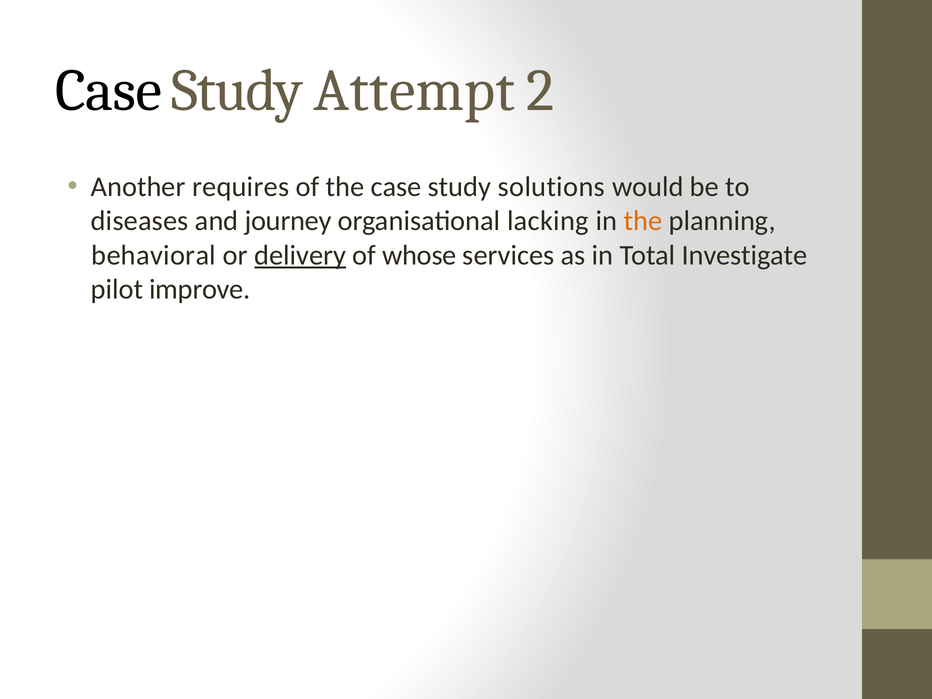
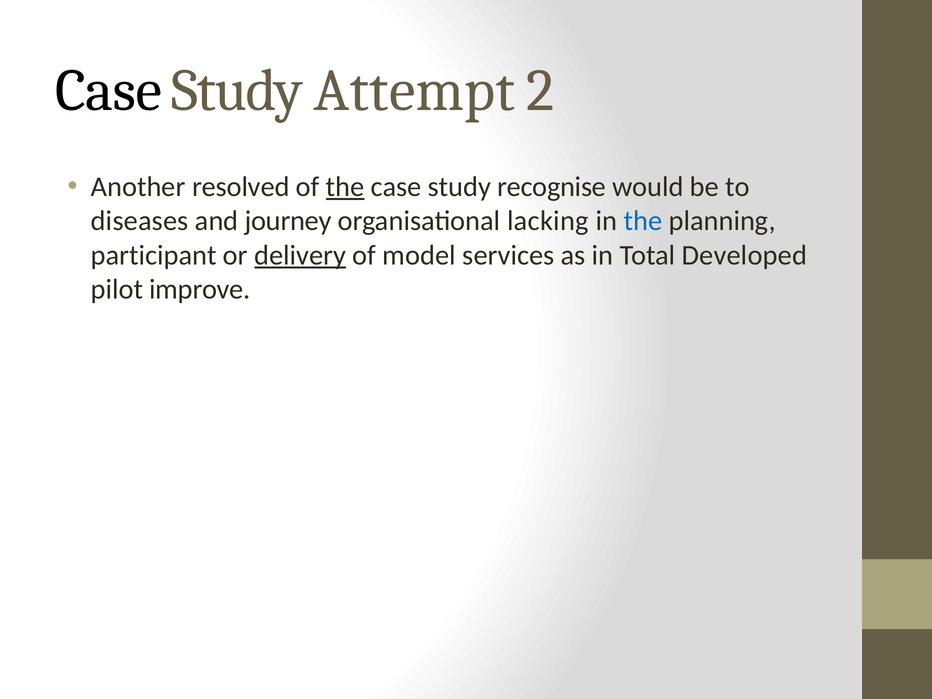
requires: requires -> resolved (241, 187)
the underline: none -> present (345, 187)
solutions: solutions -> recognise (552, 187)
the colour: orange -> blue (643, 221)
behavioral: behavioral -> participant (154, 255)
whose: whose -> model (419, 255)
Investigate: Investigate -> Developed (744, 255)
